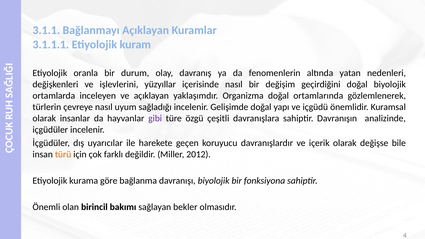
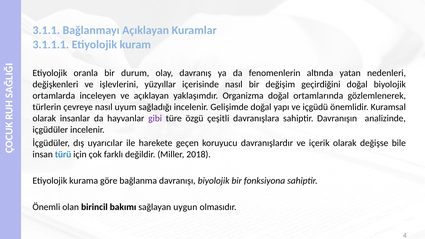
türü colour: orange -> blue (63, 154)
2012: 2012 -> 2018 (199, 154)
bekler: bekler -> uygun (185, 207)
